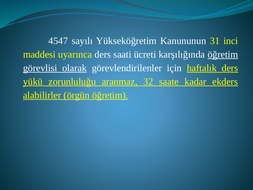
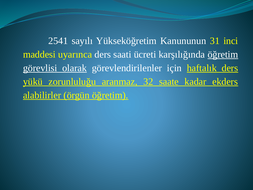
4547: 4547 -> 2541 (58, 41)
